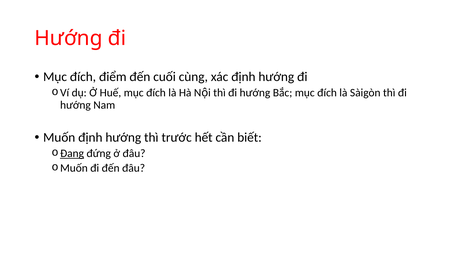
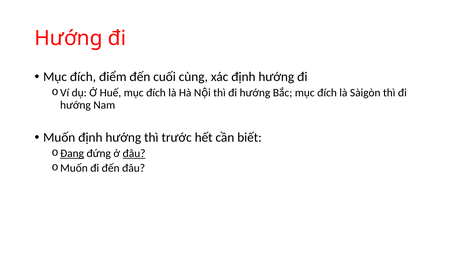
đâu underline: none -> present (134, 153)
